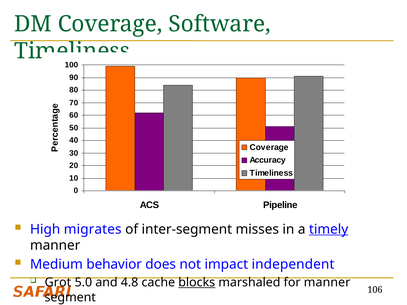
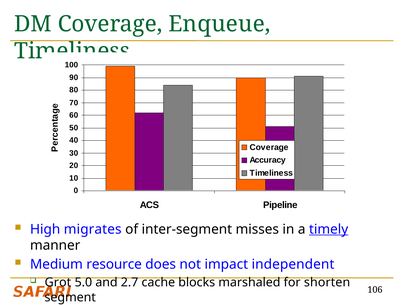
Software: Software -> Enqueue (219, 24)
behavior: behavior -> resource (114, 265)
4.8: 4.8 -> 2.7 (130, 283)
blocks underline: present -> none (197, 283)
for manner: manner -> shorten (327, 283)
